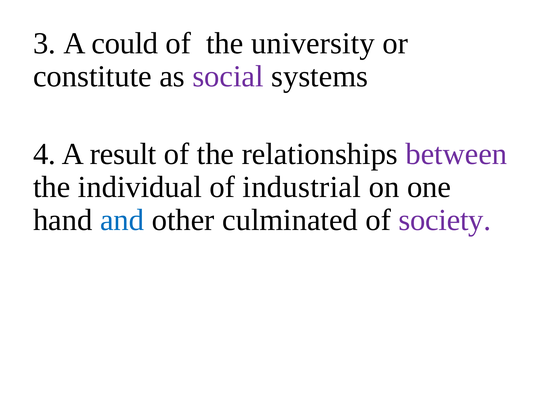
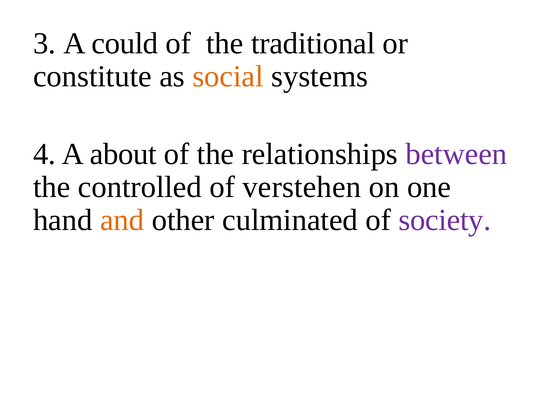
university: university -> traditional (313, 43)
social colour: purple -> orange (228, 76)
result: result -> about (123, 154)
individual: individual -> controlled (140, 187)
industrial: industrial -> verstehen (302, 187)
and colour: blue -> orange (122, 220)
